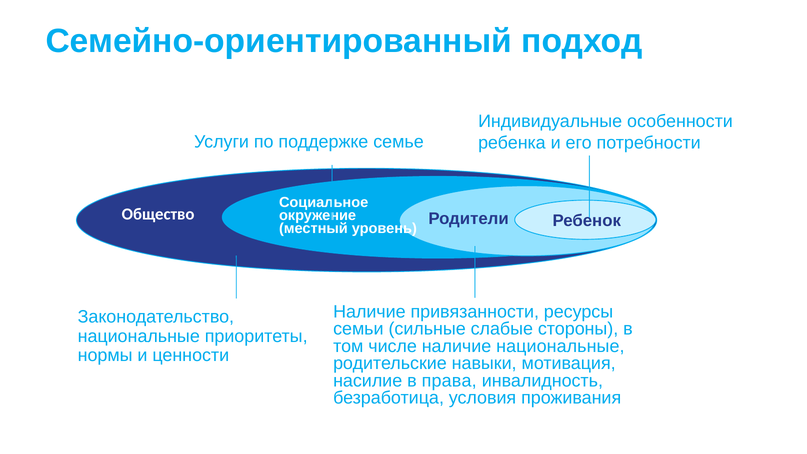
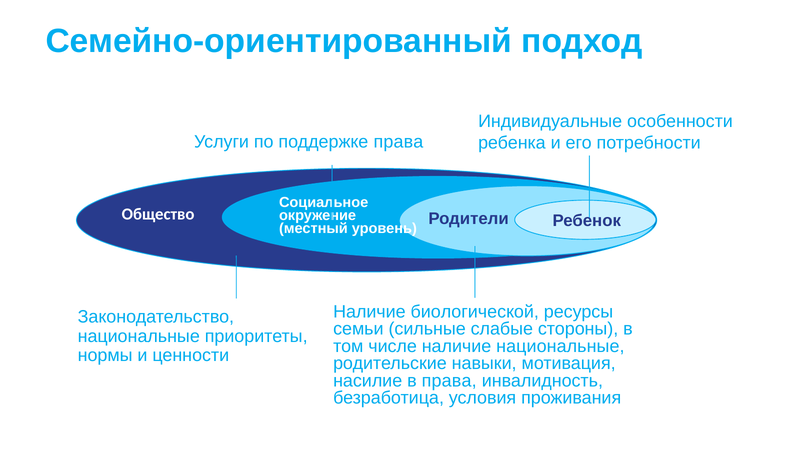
поддержке семье: семье -> права (398, 142)
привязанности: привязанности -> биологической (475, 312)
